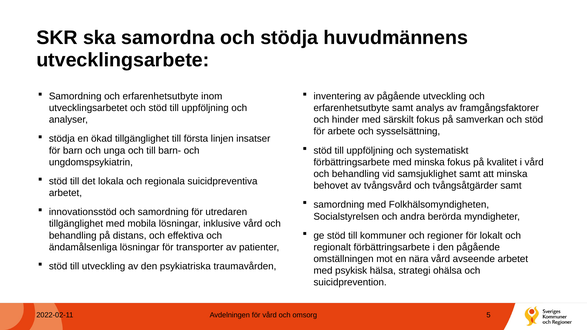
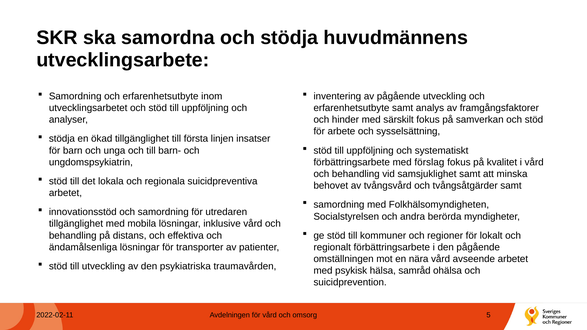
med minska: minska -> förslag (429, 162)
strategi: strategi -> samråd (415, 271)
